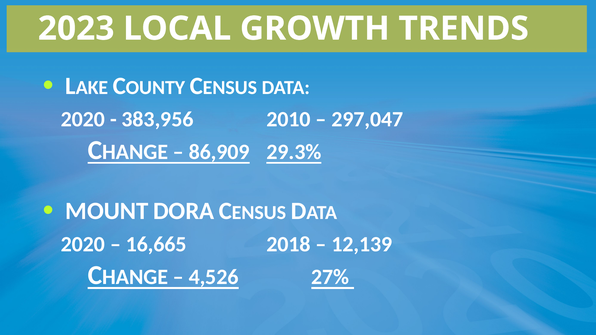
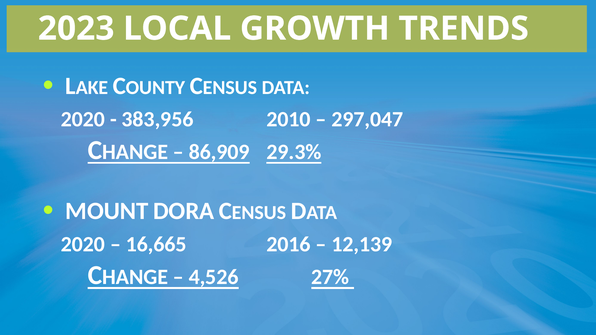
2018: 2018 -> 2016 (289, 244)
